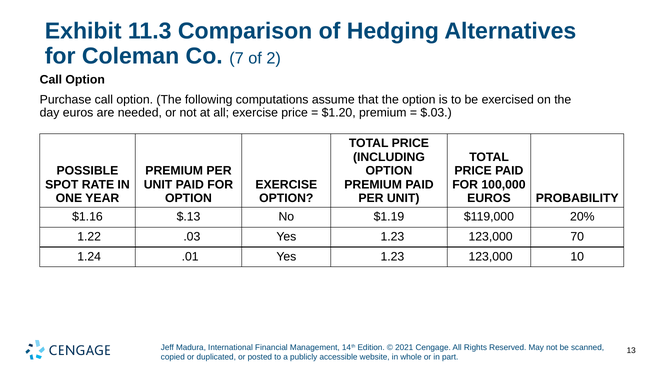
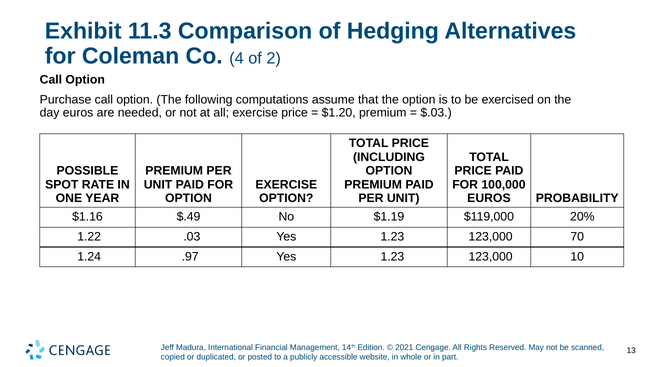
7: 7 -> 4 (237, 58)
$.13: $.13 -> $.49 (189, 217)
.01: .01 -> .97 (190, 256)
